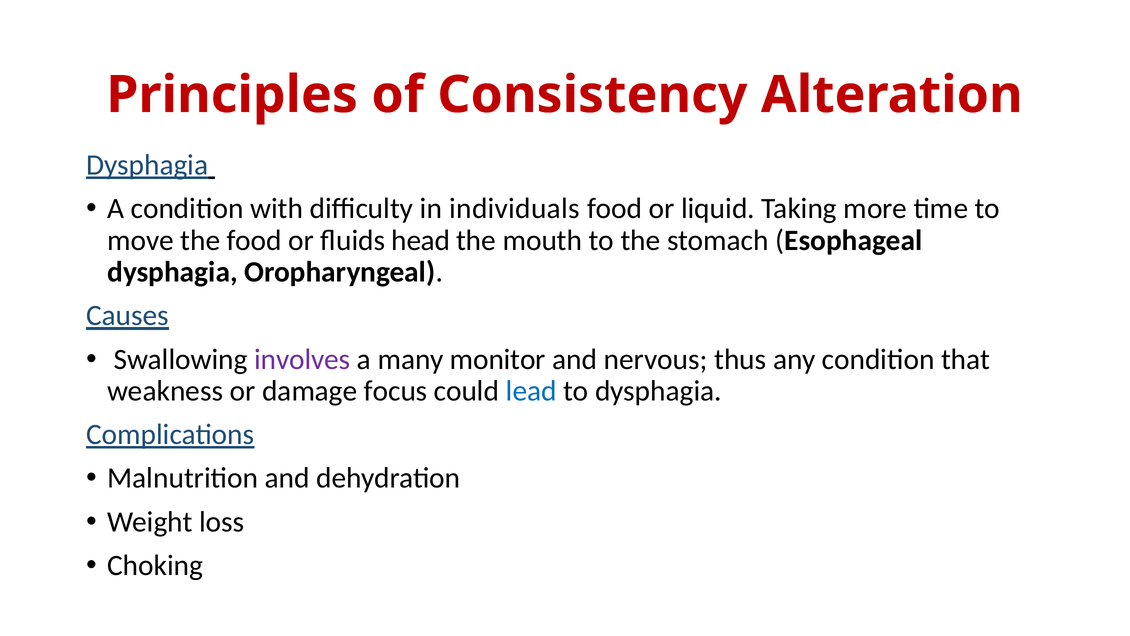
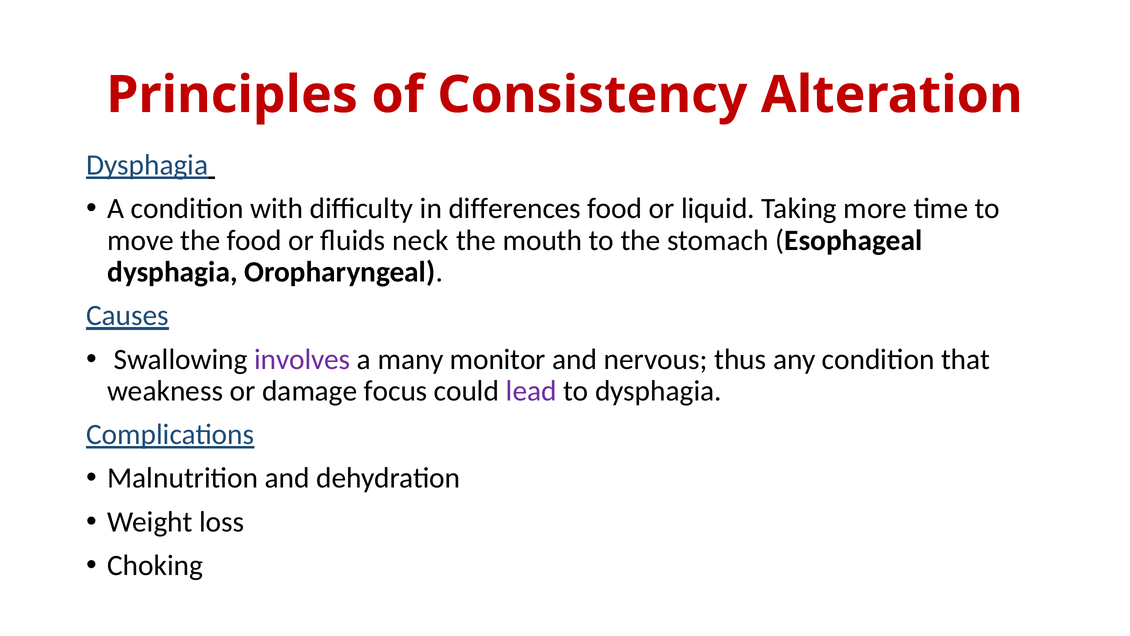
individuals: individuals -> differences (515, 208)
head: head -> neck (420, 240)
lead colour: blue -> purple (531, 391)
